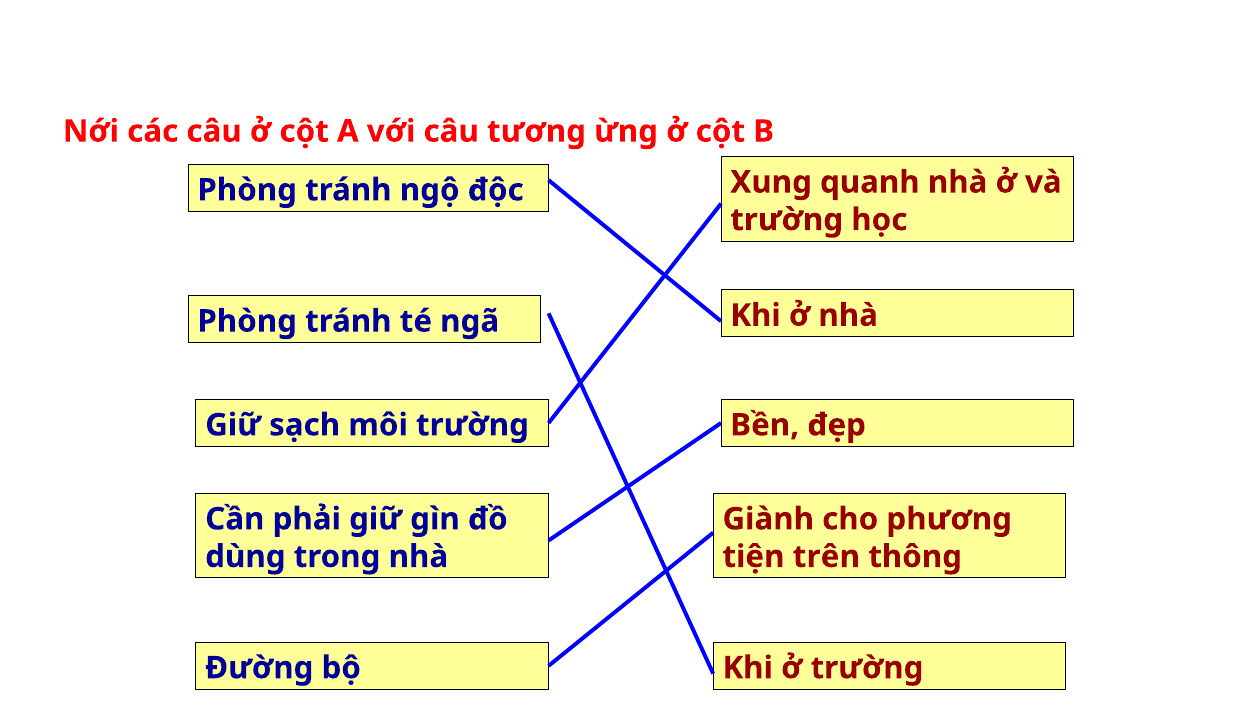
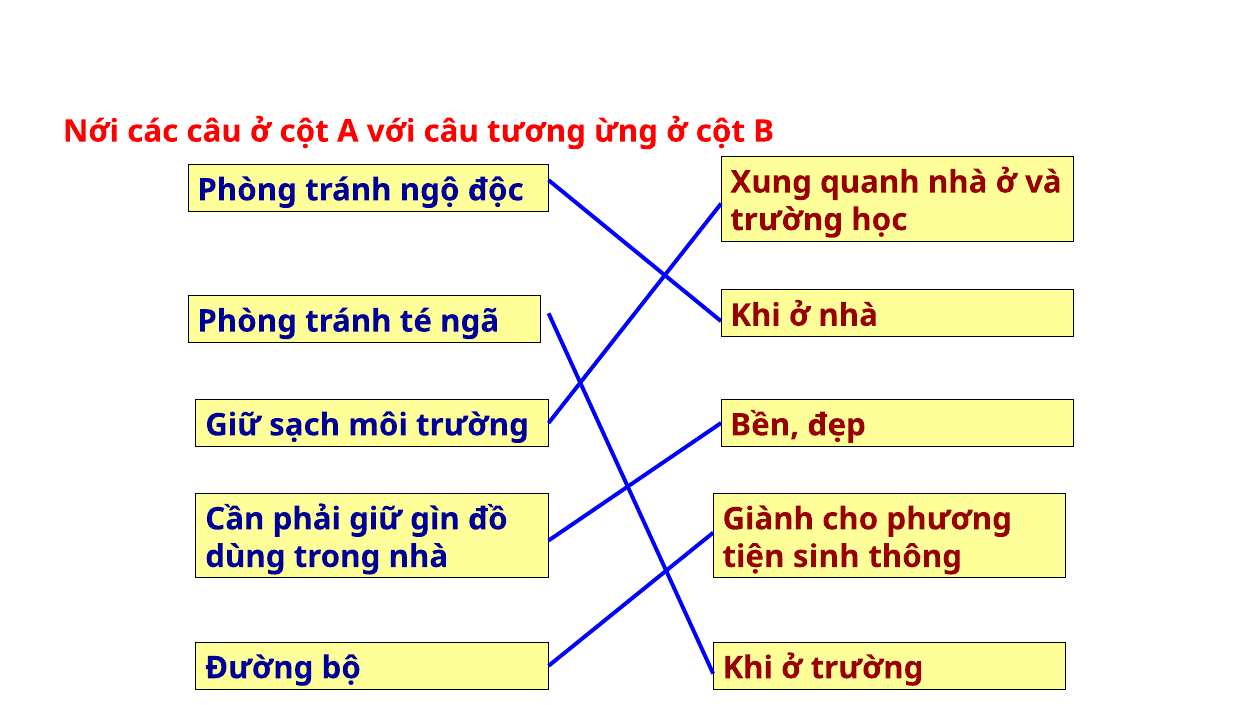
trên: trên -> sinh (826, 557)
